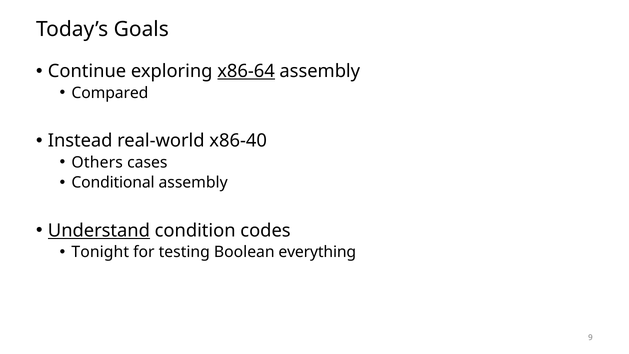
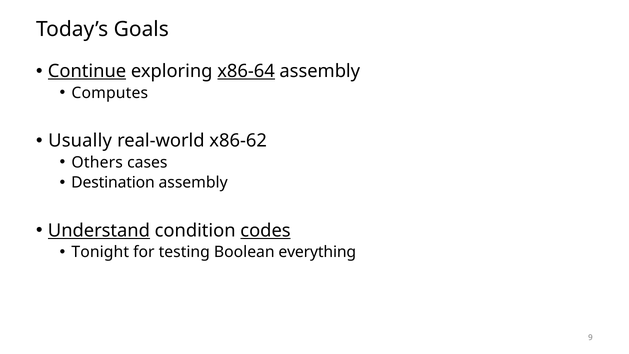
Continue underline: none -> present (87, 71)
Compared: Compared -> Computes (110, 93)
Instead: Instead -> Usually (80, 141)
x86-40: x86-40 -> x86-62 (238, 141)
Conditional: Conditional -> Destination (113, 183)
codes underline: none -> present (265, 230)
